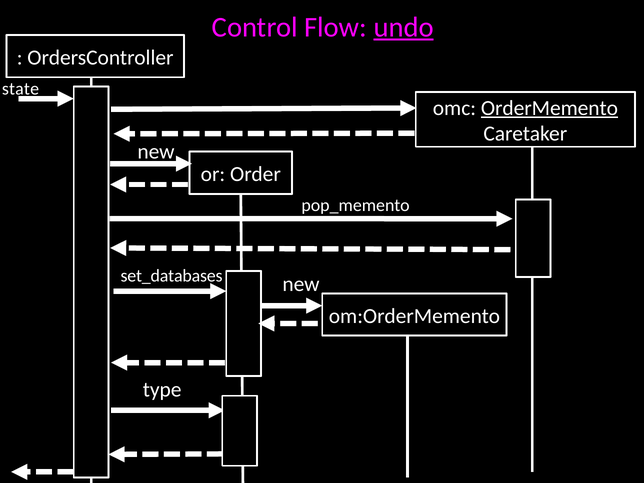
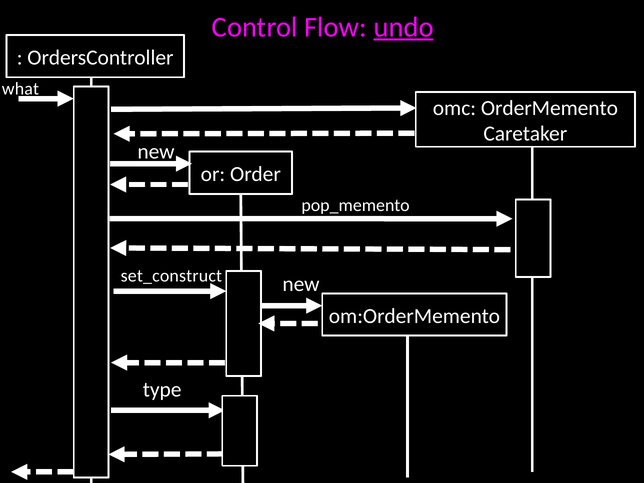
state: state -> what (20, 89)
OrderMemento underline: present -> none (549, 108)
set_databases: set_databases -> set_construct (171, 276)
